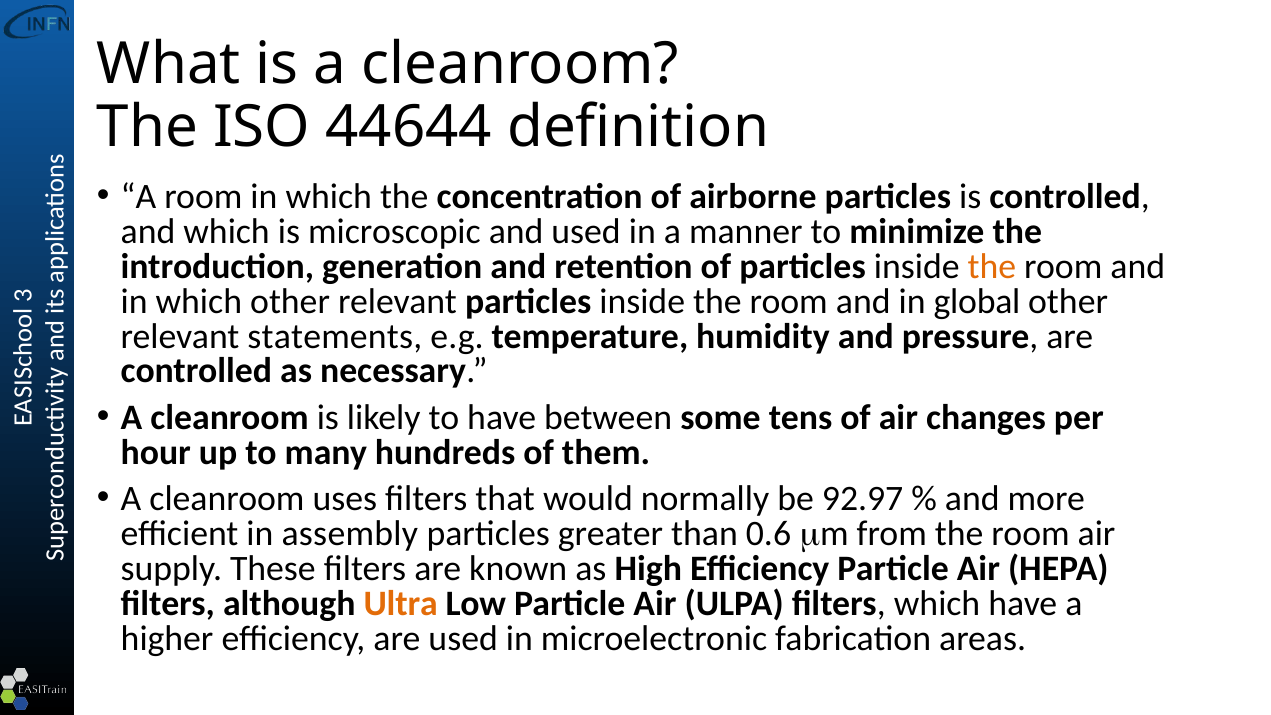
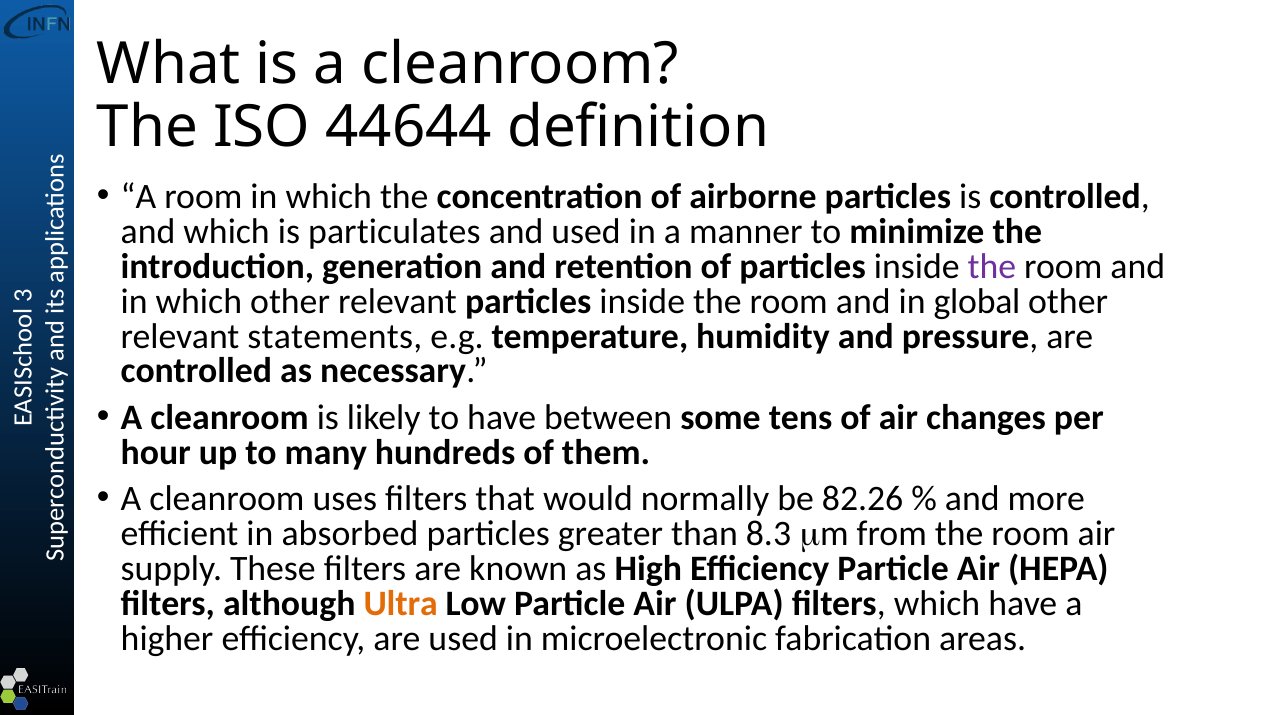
microscopic: microscopic -> particulates (394, 232)
the colour: orange -> purple (992, 267)
92.97: 92.97 -> 82.26 (863, 499)
assembly: assembly -> absorbed (350, 534)
0.6: 0.6 -> 8.3 (768, 534)
